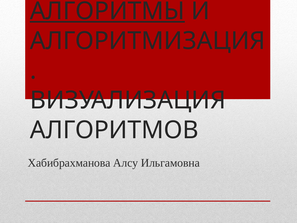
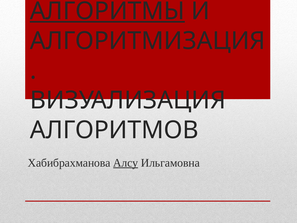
Алсу underline: none -> present (126, 163)
